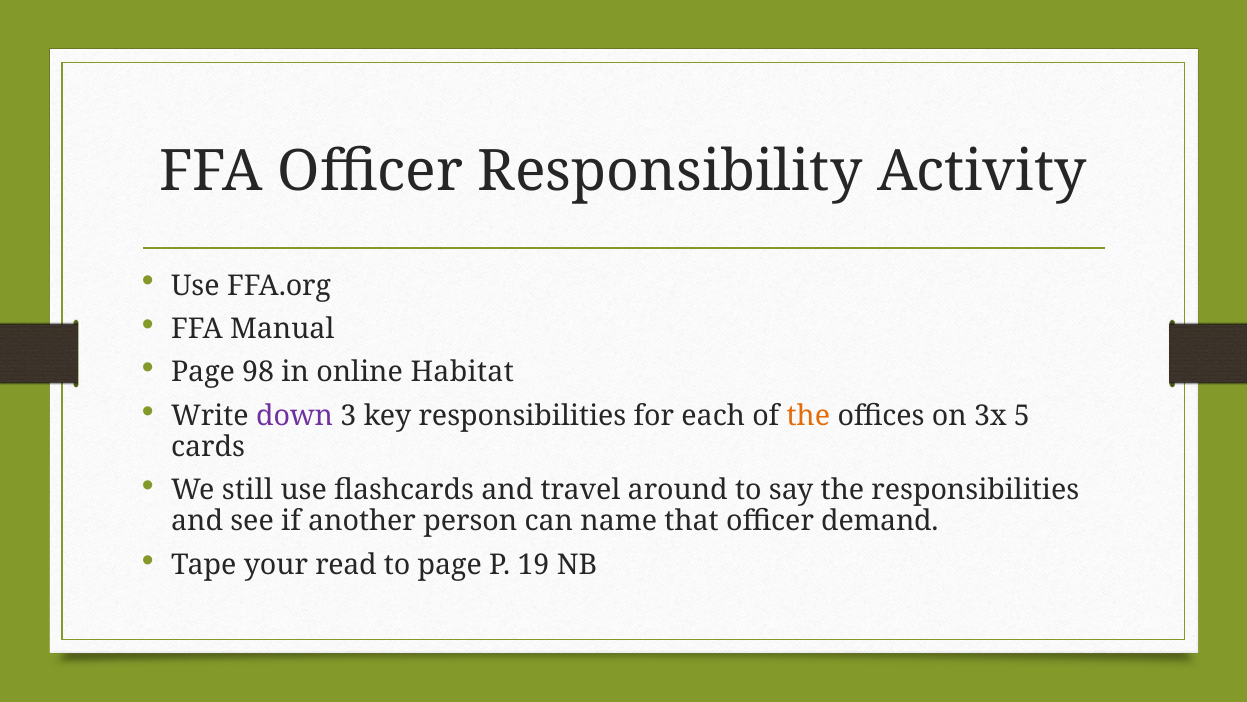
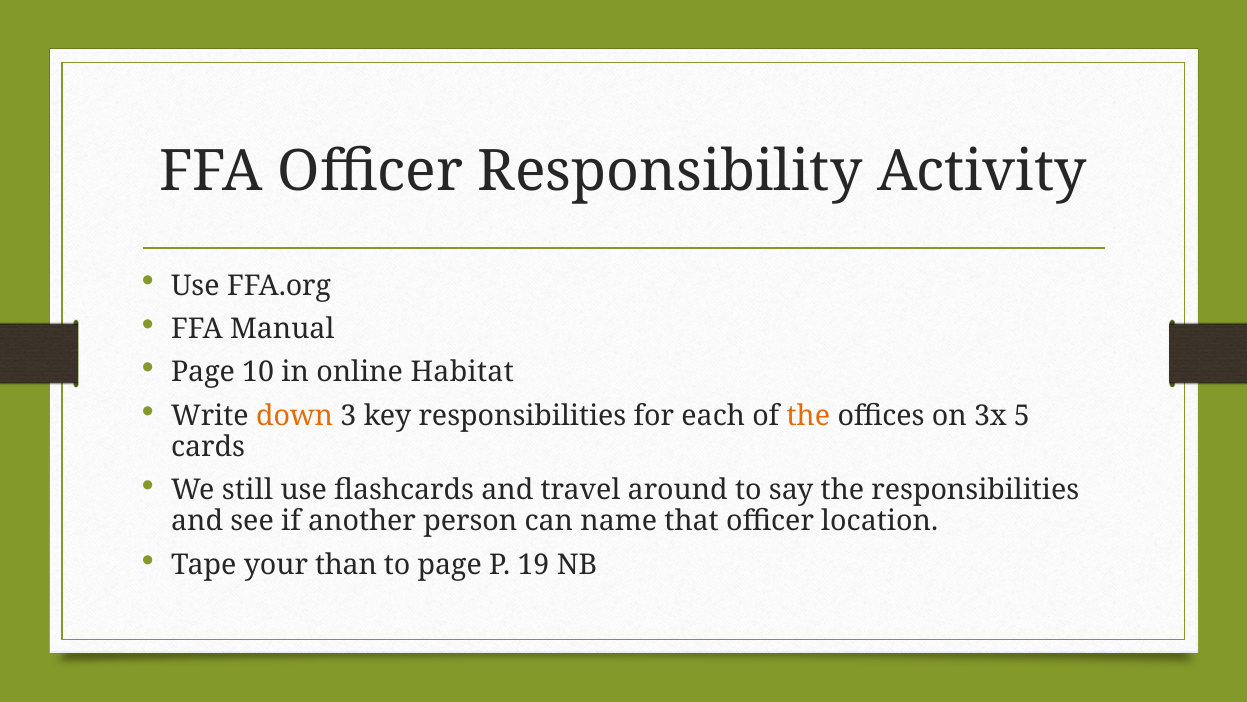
98: 98 -> 10 (258, 372)
down colour: purple -> orange (295, 416)
demand: demand -> location (880, 521)
read: read -> than (346, 564)
